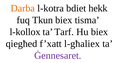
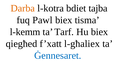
hekk: hekk -> tajba (98, 8)
Tkun: Tkun -> Pawl (42, 20)
l-kollox: l-kollox -> l-kemm (25, 32)
Ġennesaret colour: purple -> blue (58, 56)
